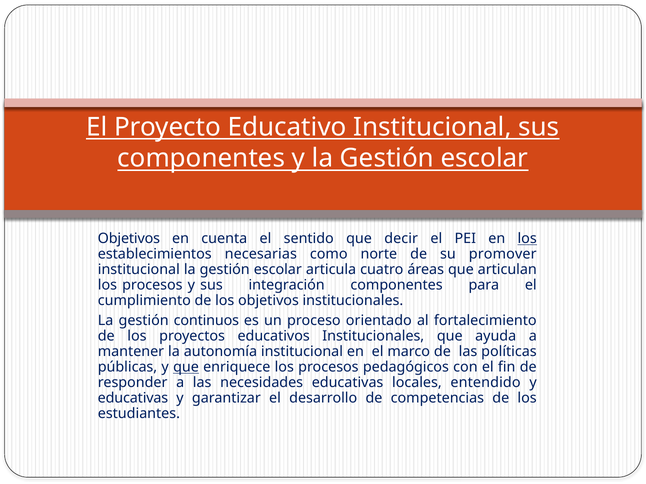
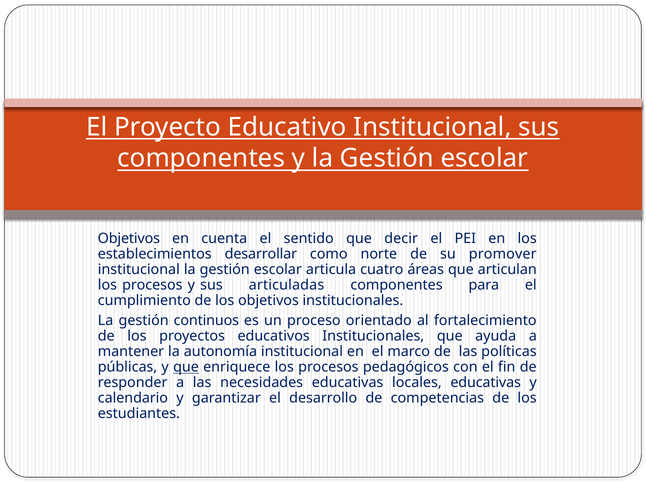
los underline: present -> none (527, 239)
necesarias: necesarias -> desarrollar (261, 254)
integración: integración -> articuladas (287, 285)
locales entendido: entendido -> educativas (486, 383)
educativas: educativas -> calendario (133, 398)
